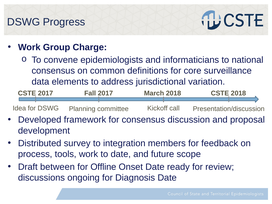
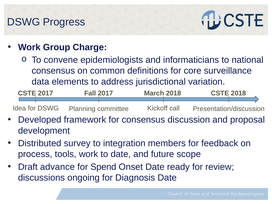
between: between -> advance (57, 167)
Offline: Offline -> Spend (103, 167)
